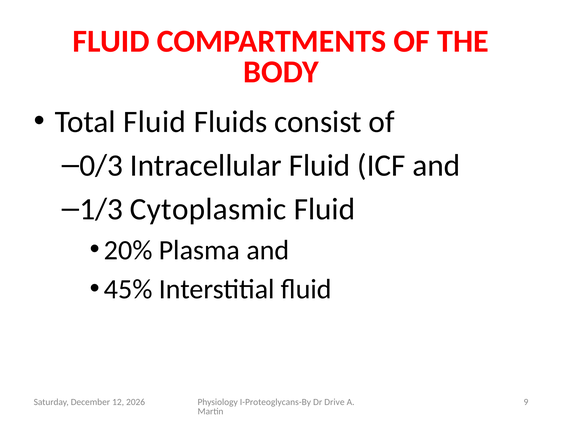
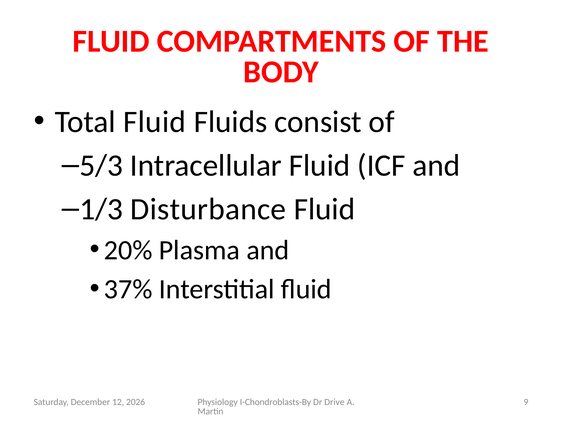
0/3: 0/3 -> 5/3 (101, 166)
Cytoplasmic: Cytoplasmic -> Disturbance (208, 209)
45%: 45% -> 37% (128, 290)
I-Proteoglycans-By: I-Proteoglycans-By -> I-Chondroblasts-By (275, 402)
